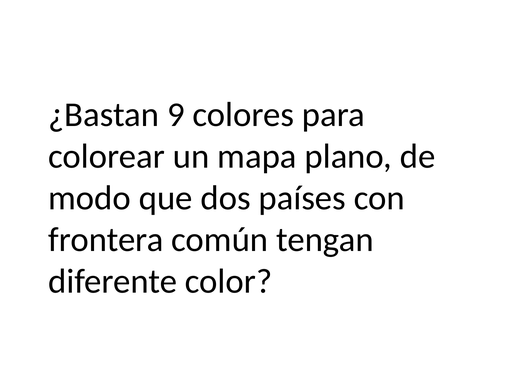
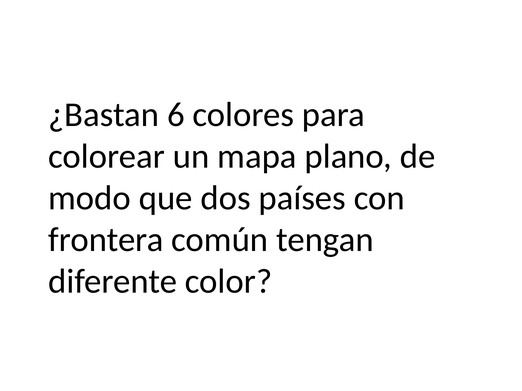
9: 9 -> 6 (176, 115)
